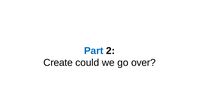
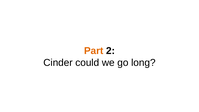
Part colour: blue -> orange (94, 51)
Create: Create -> Cinder (58, 63)
over: over -> long (143, 63)
